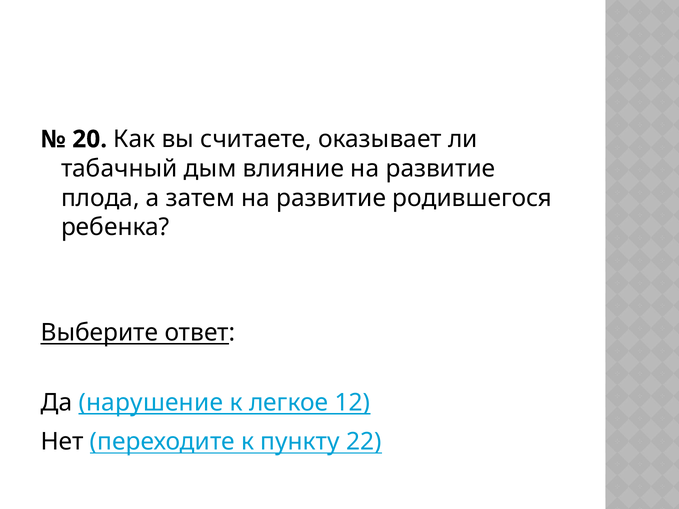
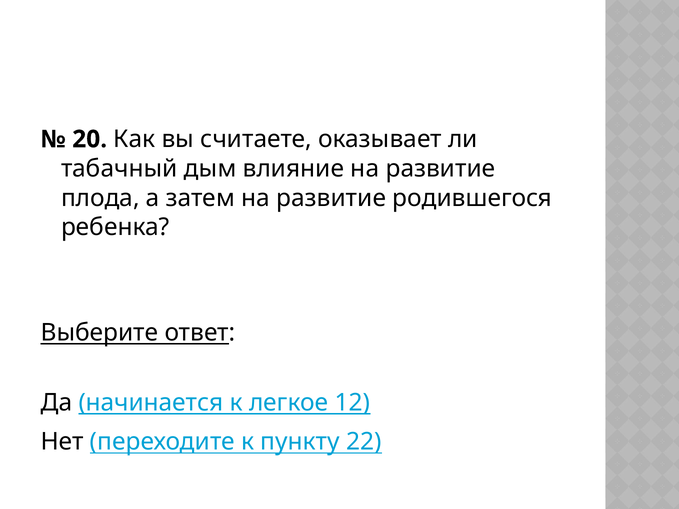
нарушение: нарушение -> начинается (151, 403)
